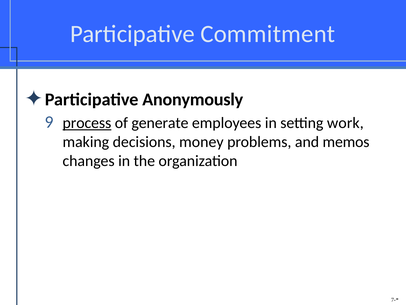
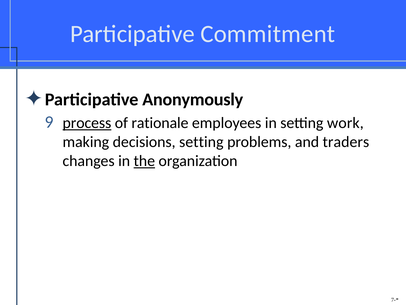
generate: generate -> rationale (160, 123)
decisions money: money -> setting (201, 142)
memos: memos -> traders (346, 142)
the underline: none -> present (144, 161)
